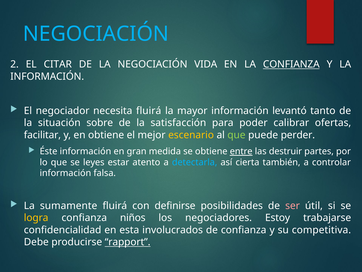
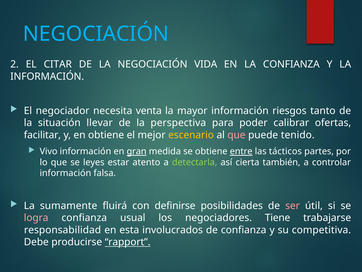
CONFIANZA underline: present -> none (291, 64)
necesita fluirá: fluirá -> venta (149, 111)
levantó: levantó -> riesgos (289, 111)
sobre: sobre -> llevar (100, 123)
satisfacción: satisfacción -> perspectiva (178, 123)
que colour: light green -> pink (236, 135)
perder: perder -> tenido (298, 135)
Éste: Éste -> Vivo (49, 151)
gran underline: none -> present (137, 151)
destruir: destruir -> tácticos (285, 151)
detectarla colour: light blue -> light green (195, 162)
logra colour: yellow -> pink (36, 217)
niños: niños -> usual (133, 217)
Estoy: Estoy -> Tiene (278, 217)
confidencialidad: confidencialidad -> responsabilidad (63, 230)
